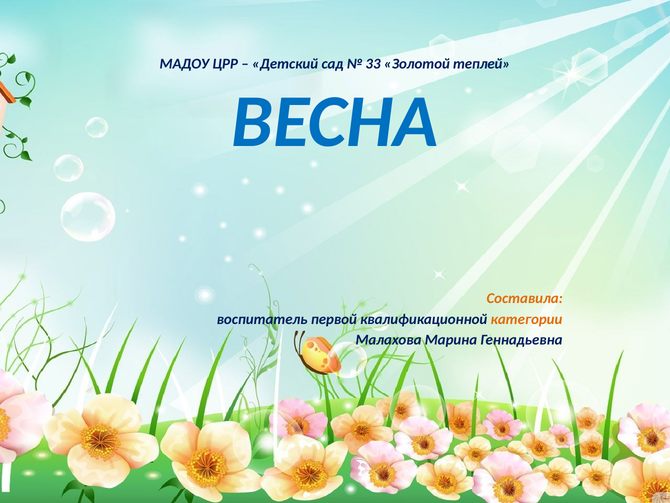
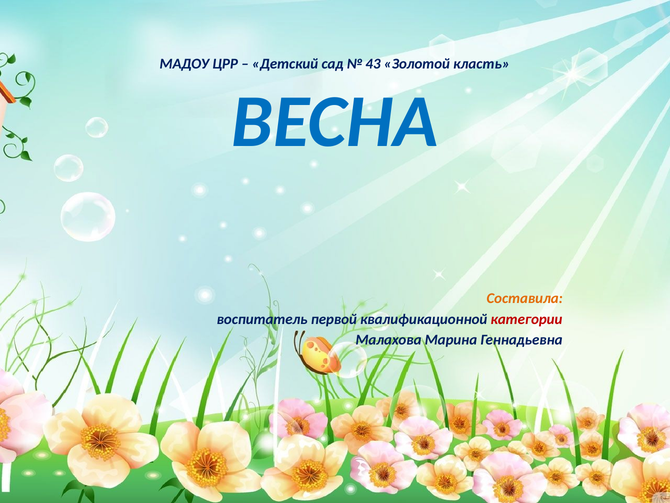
33: 33 -> 43 (373, 64)
теплей: теплей -> класть (482, 64)
категории colour: orange -> red (527, 319)
